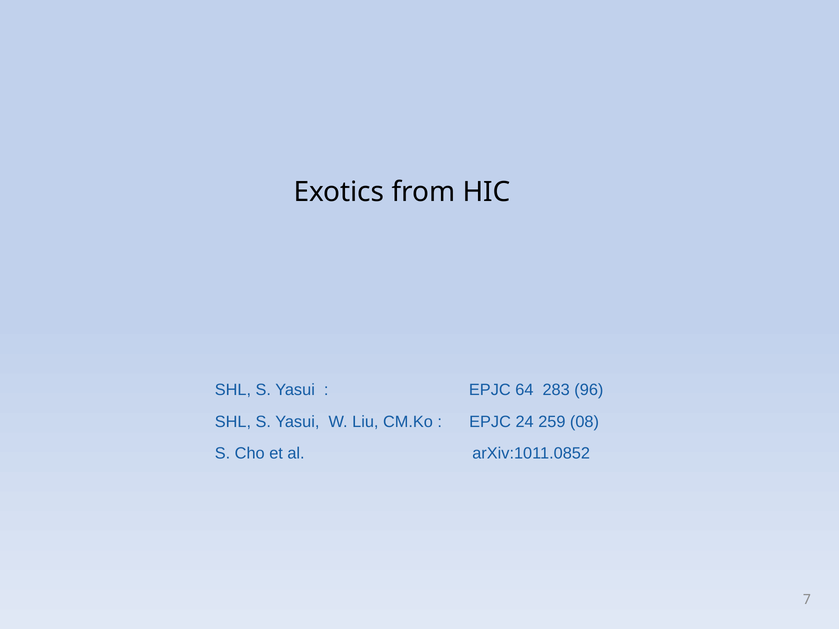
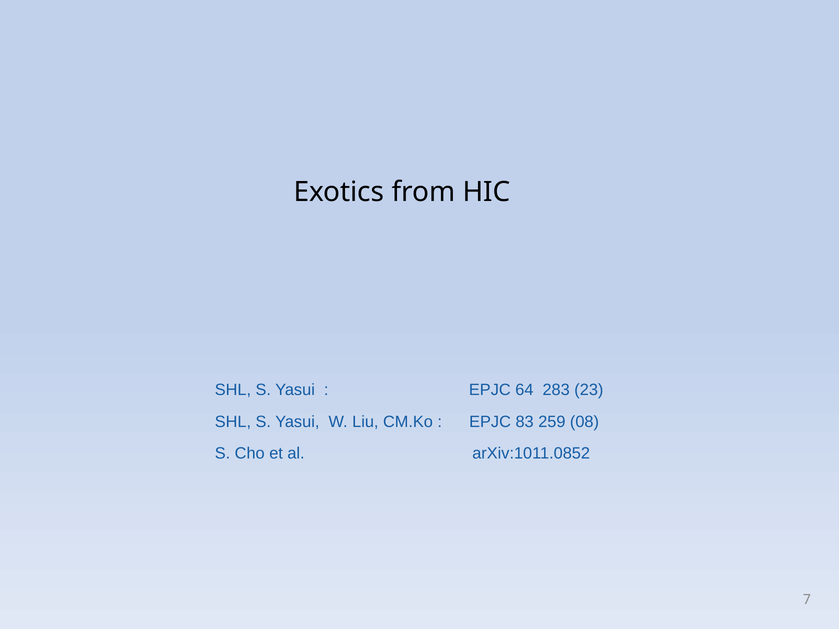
96: 96 -> 23 (589, 390)
24: 24 -> 83 (525, 422)
